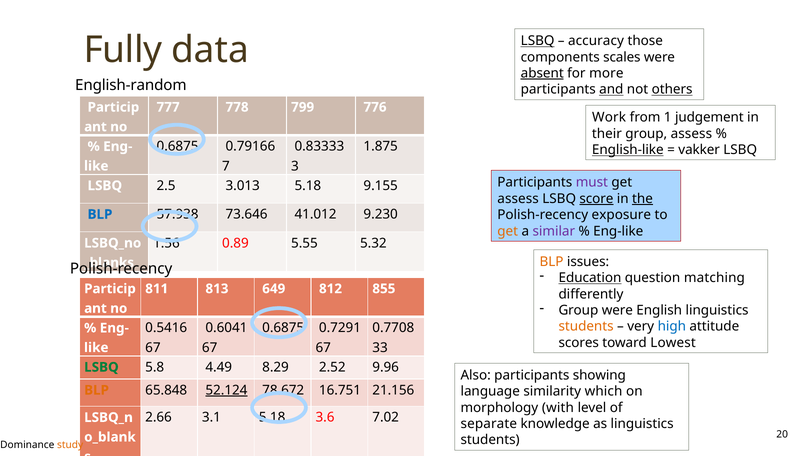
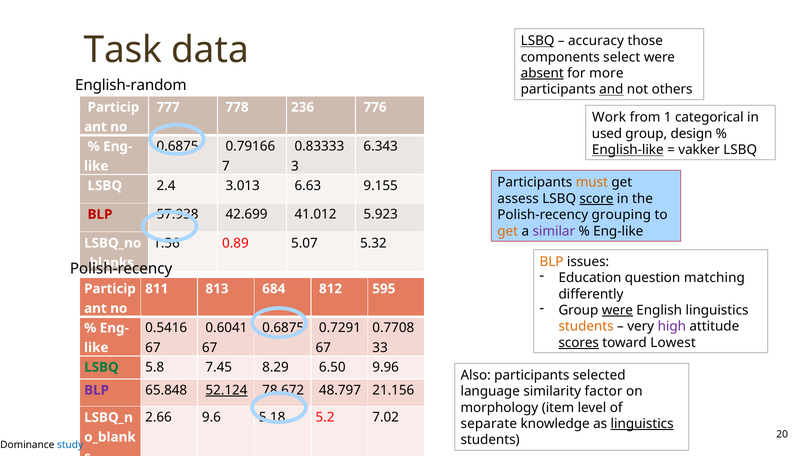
Fully: Fully -> Task (123, 50)
scales: scales -> select (622, 57)
others underline: present -> none (672, 89)
799: 799 -> 236 (303, 107)
judgement: judgement -> categorical (709, 117)
their: their -> used (607, 134)
group assess: assess -> design (692, 134)
1.875: 1.875 -> 6.343 (381, 146)
must colour: purple -> orange (592, 182)
2.5: 2.5 -> 2.4 (166, 186)
3.013 5.18: 5.18 -> 6.63 (308, 186)
the underline: present -> none (643, 199)
exposure: exposure -> grouping (621, 215)
BLP colour: blue -> red (100, 214)
73.646: 73.646 -> 42.699 (247, 214)
9.230: 9.230 -> 5.923 (381, 214)
5.55: 5.55 -> 5.07 (304, 243)
Education underline: present -> none (590, 278)
649: 649 -> 684 (274, 289)
855: 855 -> 595 (384, 289)
were underline: none -> present (617, 310)
high colour: blue -> purple (672, 326)
scores underline: none -> present (579, 342)
4.49: 4.49 -> 7.45 (219, 367)
2.52: 2.52 -> 6.50 (332, 367)
showing: showing -> selected (599, 375)
which: which -> factor (604, 391)
BLP colour: orange -> purple (97, 390)
16.751: 16.751 -> 48.797 (340, 390)
with: with -> item (558, 407)
3.1: 3.1 -> 9.6 (211, 417)
3.6: 3.6 -> 5.2 (325, 417)
linguistics underline: none -> present (642, 423)
study colour: orange -> blue (70, 444)
